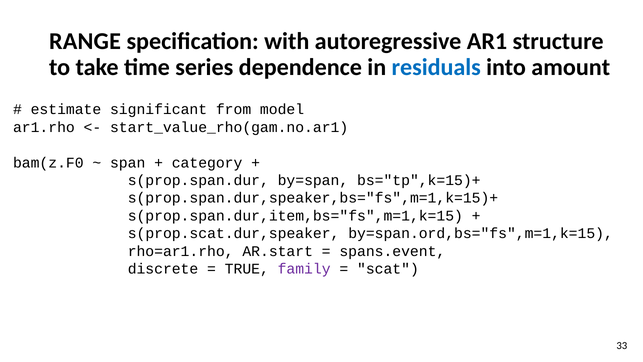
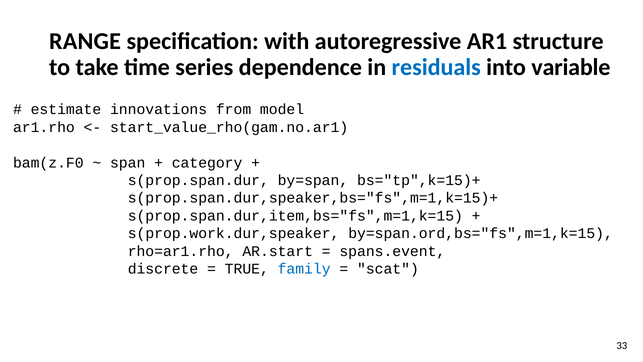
amount: amount -> variable (571, 67)
significant: significant -> innovations (159, 110)
s(prop.scat.dur,speaker: s(prop.scat.dur,speaker -> s(prop.work.dur,speaker (234, 233)
family colour: purple -> blue (304, 269)
